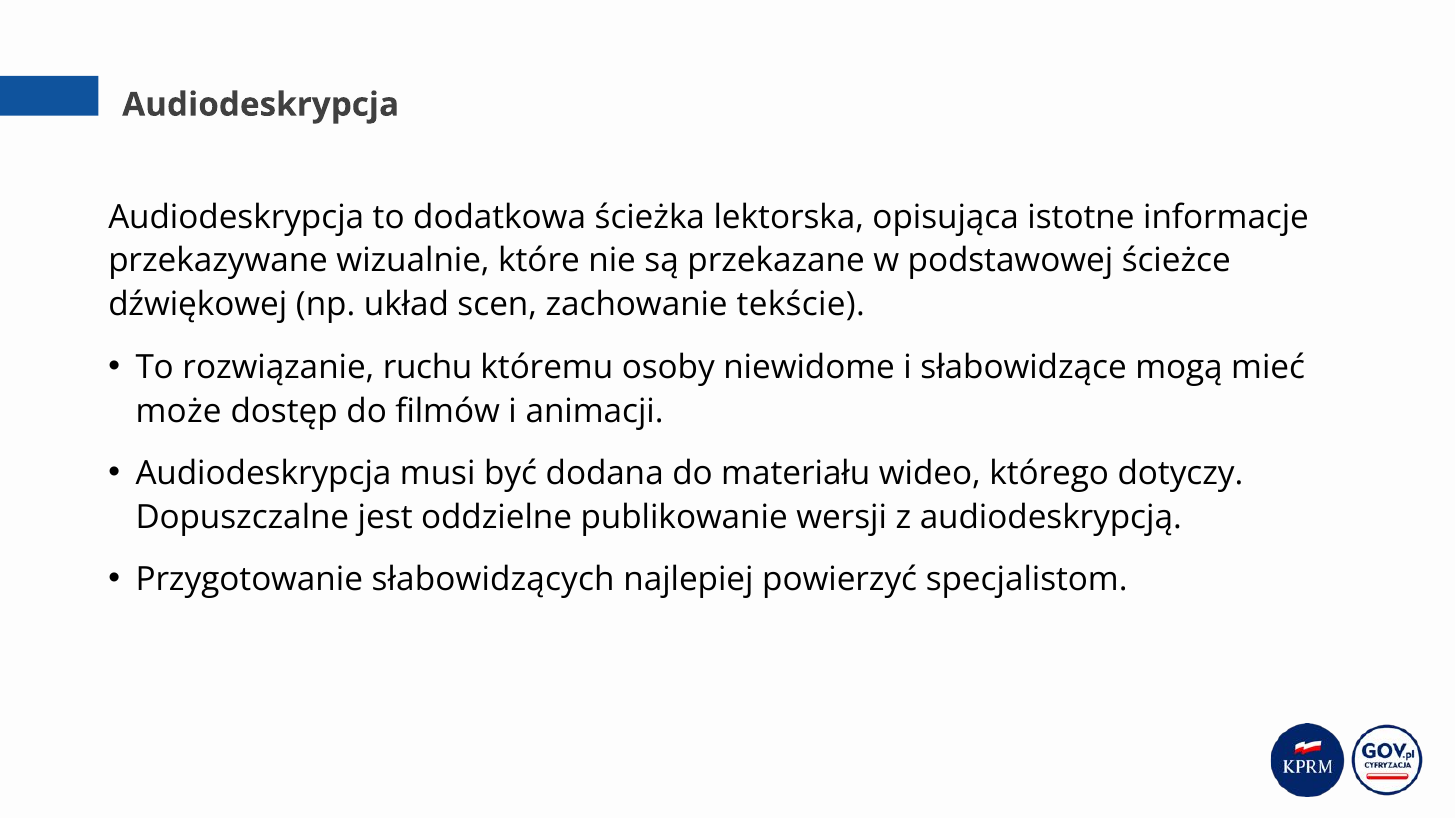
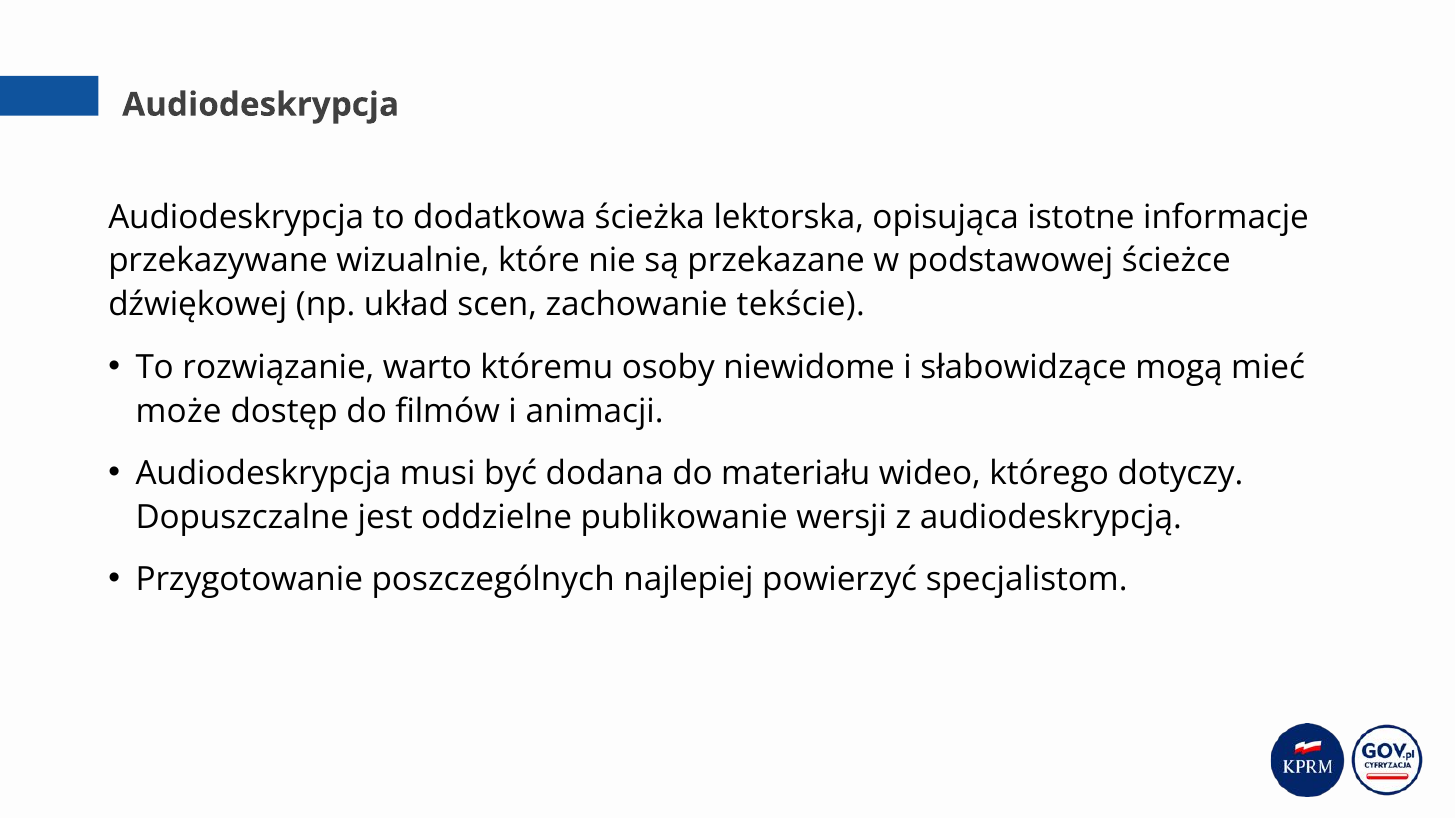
ruchu: ruchu -> warto (427, 367)
słabowidzących: słabowidzących -> poszczególnych (493, 580)
